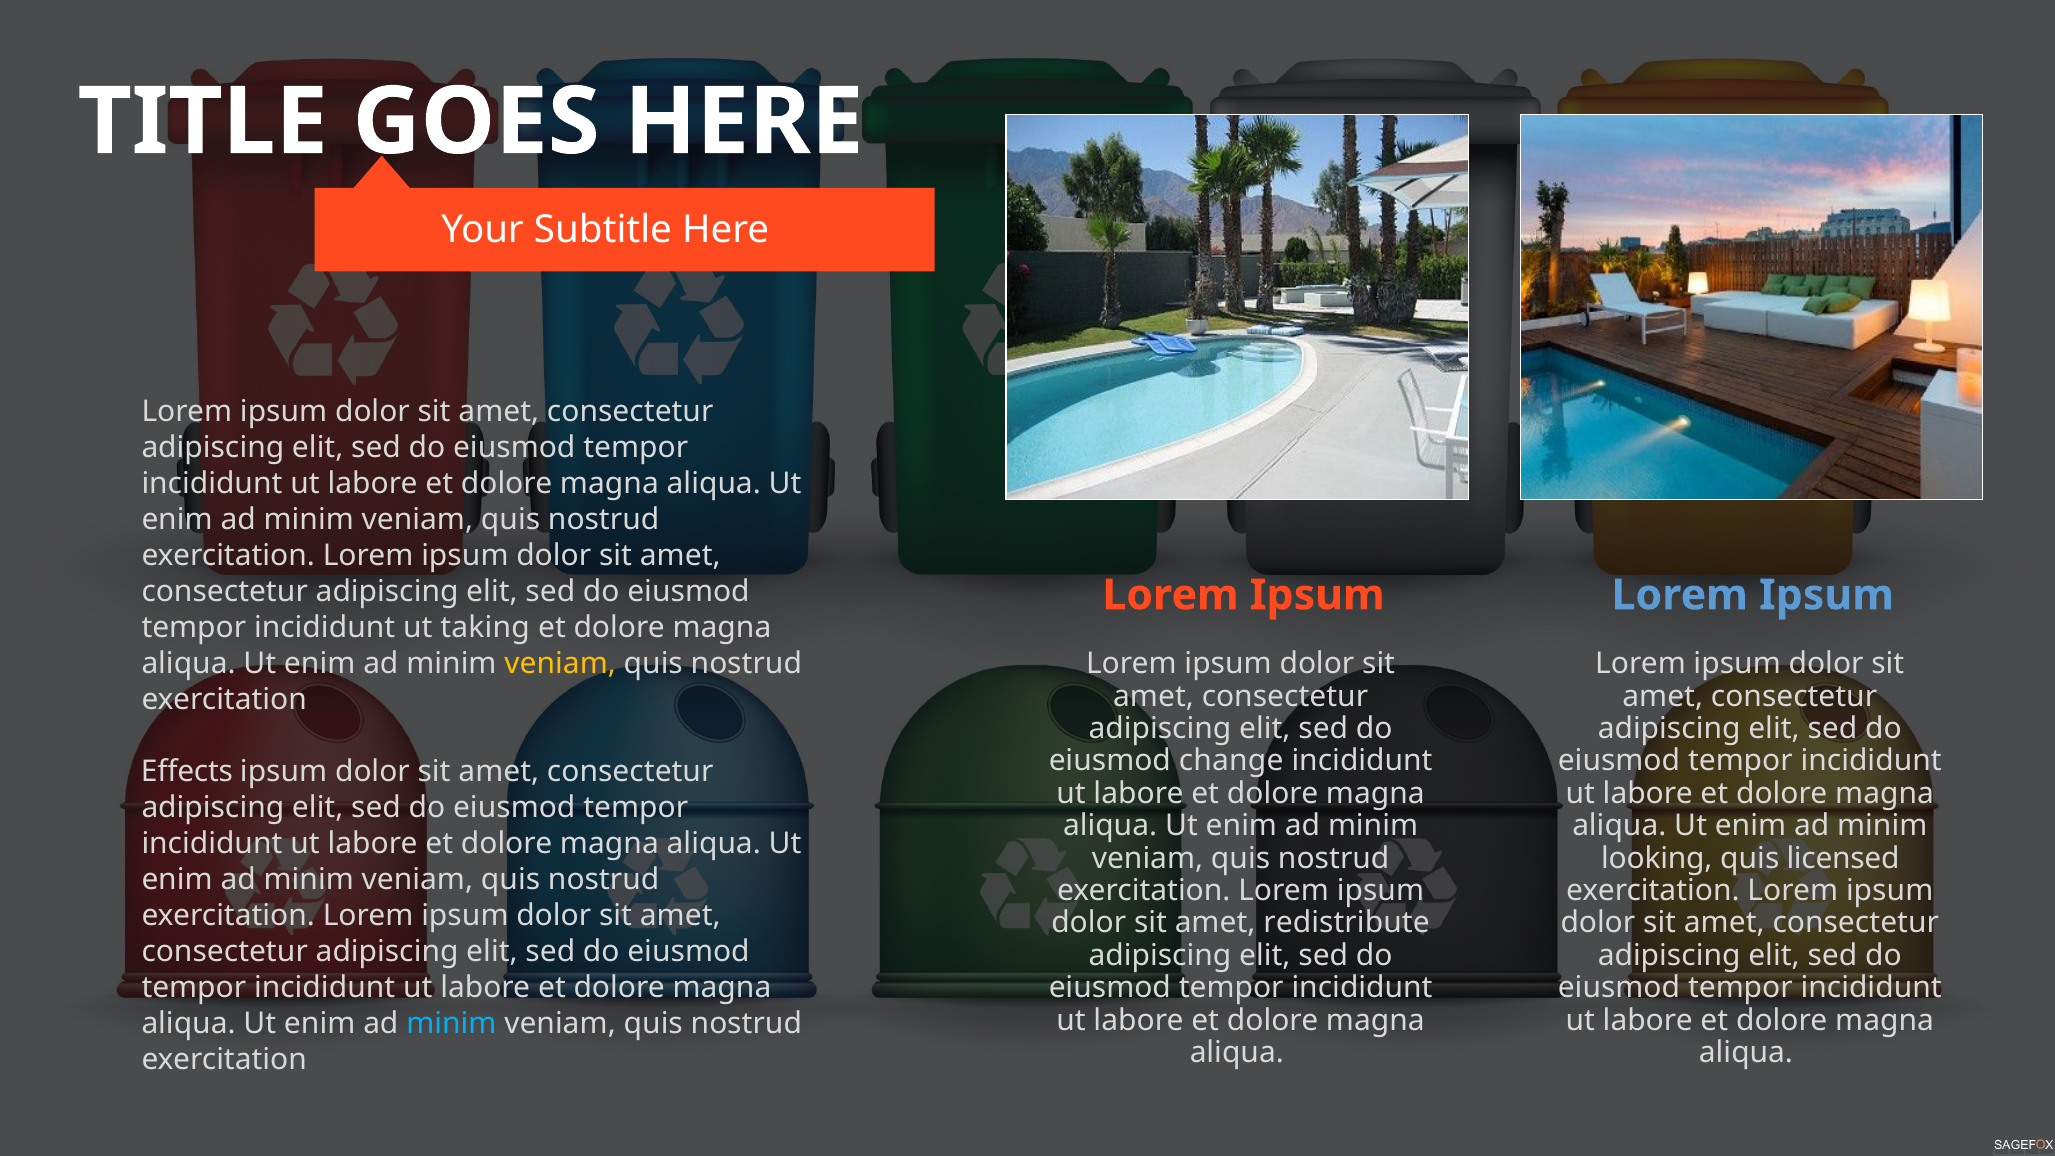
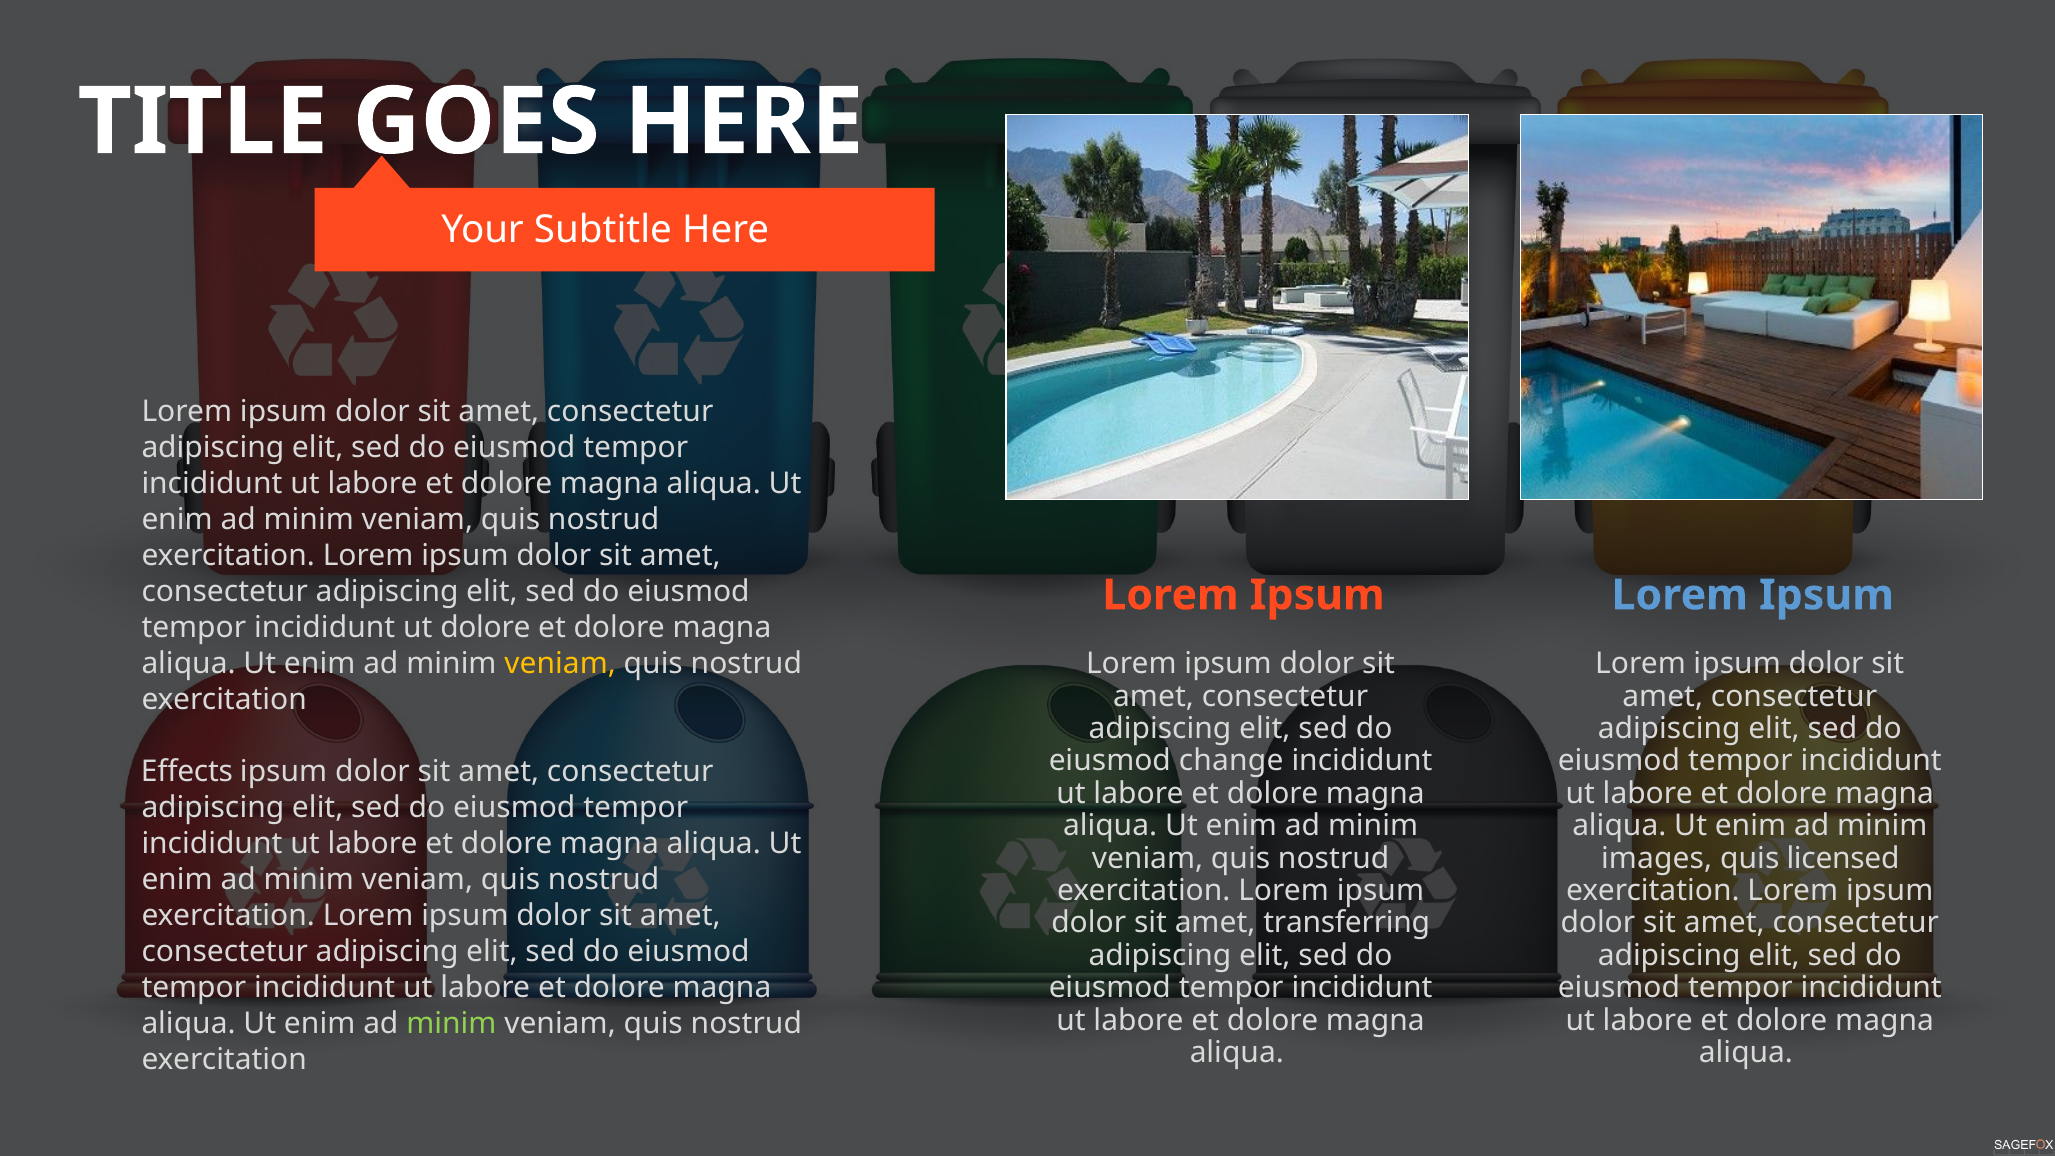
ut taking: taking -> dolore (485, 628)
looking: looking -> images (1657, 858)
redistribute: redistribute -> transferring (1347, 923)
minim colour: light blue -> light green (451, 1023)
